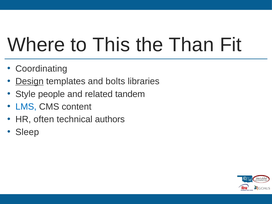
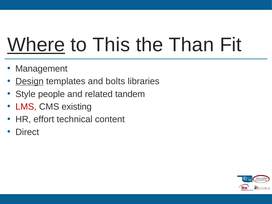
Where underline: none -> present (36, 45)
Coordinating: Coordinating -> Management (41, 69)
LMS colour: blue -> red (26, 107)
content: content -> existing (77, 107)
often: often -> effort (44, 119)
authors: authors -> content (110, 119)
Sleep: Sleep -> Direct (27, 132)
